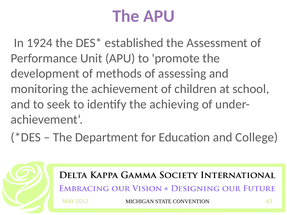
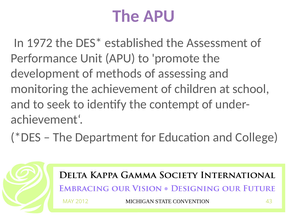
1924: 1924 -> 1972 (40, 43)
achieving: achieving -> contempt (174, 104)
